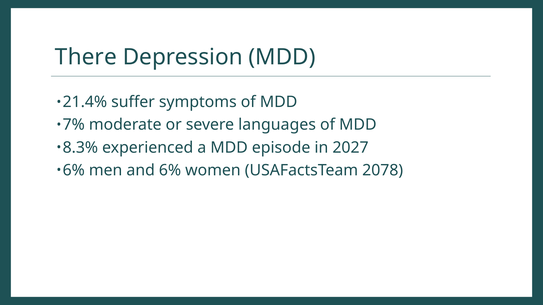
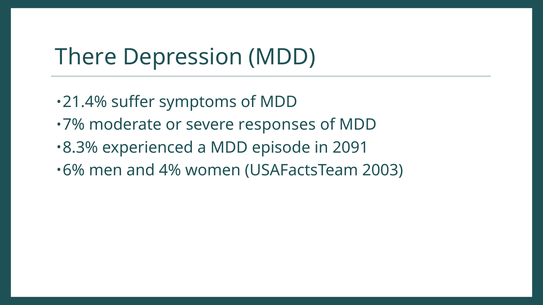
languages: languages -> responses (277, 125)
2027: 2027 -> 2091 (351, 148)
6%: 6% -> 4% (170, 170)
2078: 2078 -> 2003 (383, 170)
